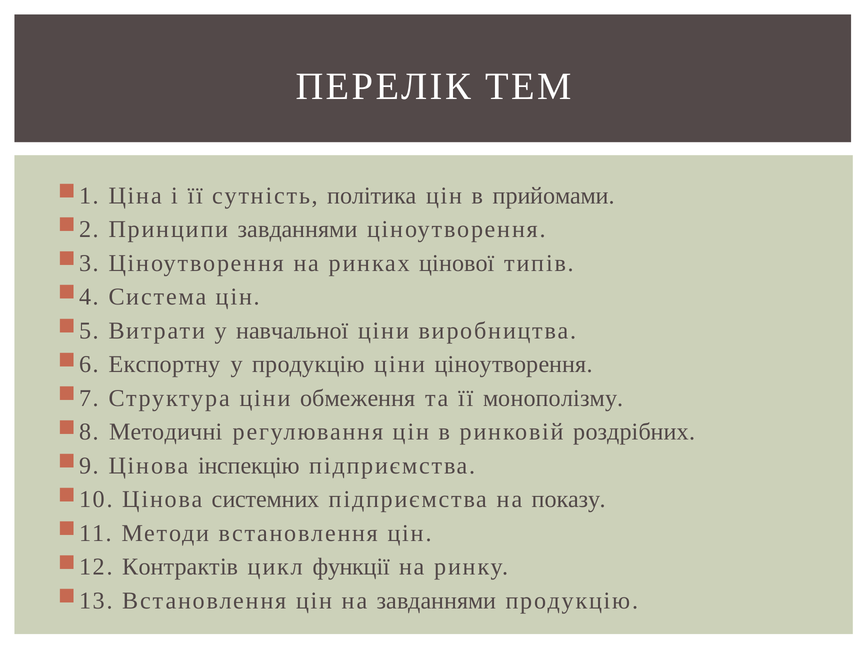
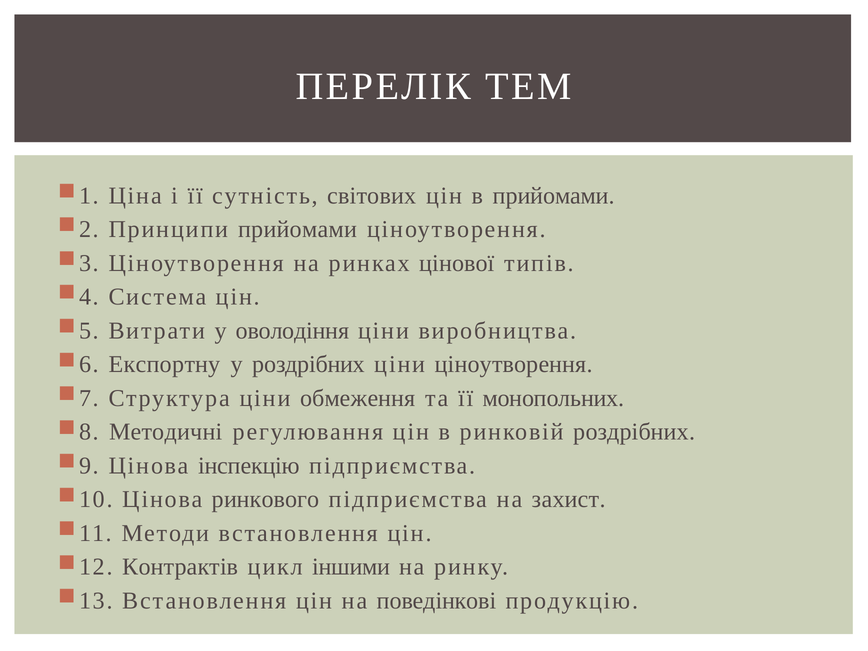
політика: політика -> світових (372, 196)
Принципи завданнями: завданнями -> прийомами (298, 229)
навчальної: навчальної -> оволодіння (293, 331)
у продукцію: продукцію -> роздрібних (309, 364)
монополізму: монополізму -> монопольних (553, 398)
системних: системних -> ринкового (266, 500)
показу: показу -> захист (569, 500)
функції: функції -> іншими (351, 567)
на завданнями: завданнями -> поведінкові (437, 601)
